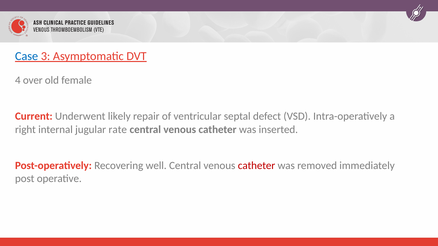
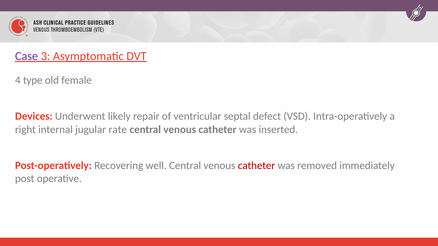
Case colour: blue -> purple (27, 56)
over: over -> type (33, 80)
Current: Current -> Devices (34, 117)
